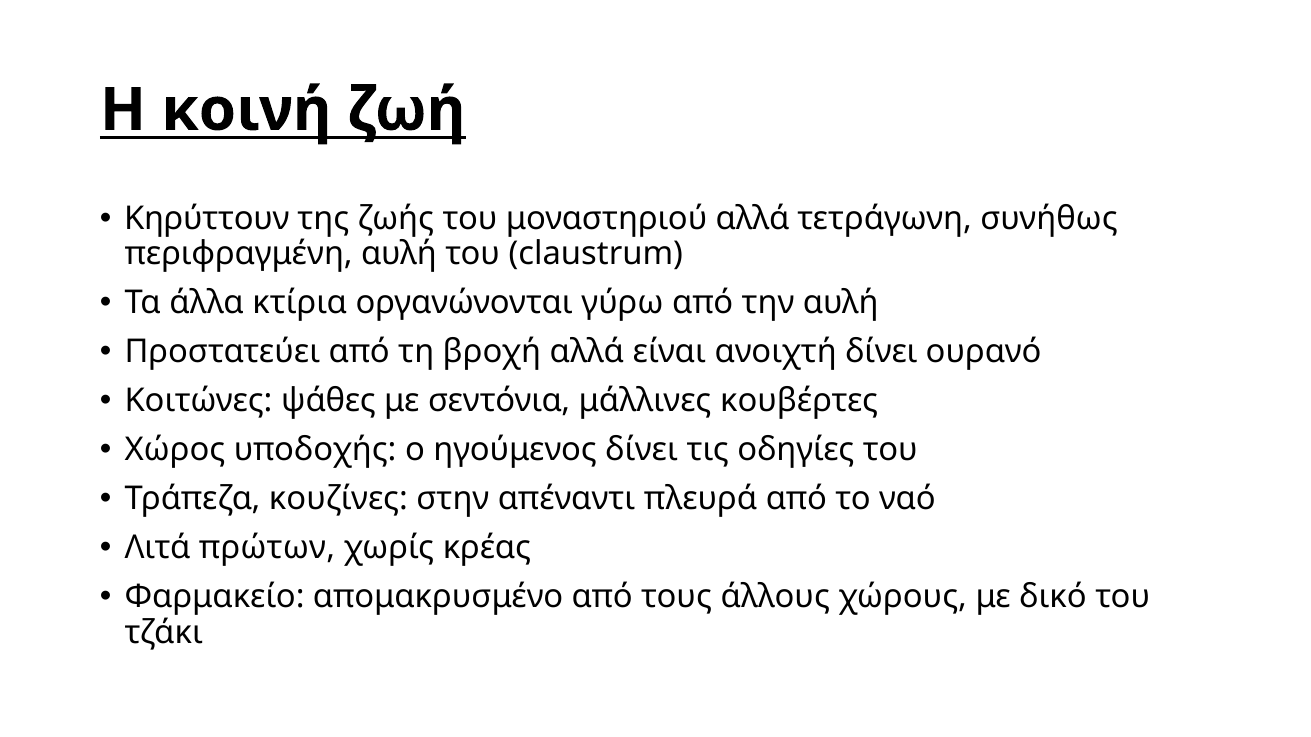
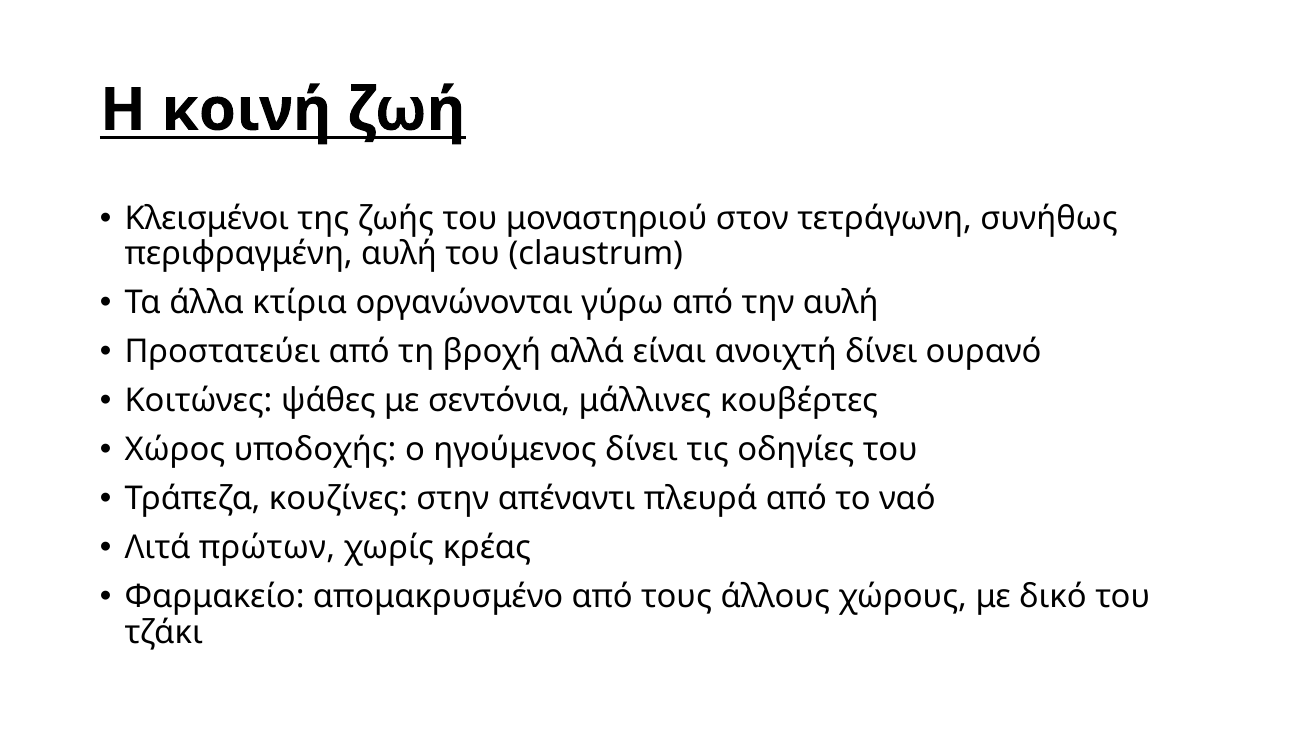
Κηρύττουν: Κηρύττουν -> Κλεισμένοι (207, 219)
μοναστηριού αλλά: αλλά -> στον (752, 219)
